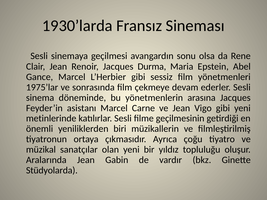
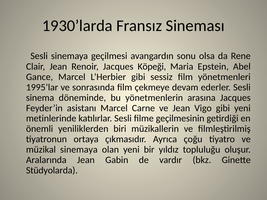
Durma: Durma -> Köpeği (152, 67)
1975’lar: 1975’lar -> 1995’lar (42, 87)
müzikal sanatçılar: sanatçılar -> sinemaya (79, 150)
